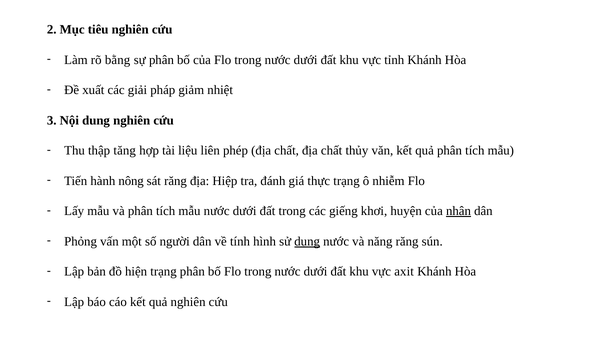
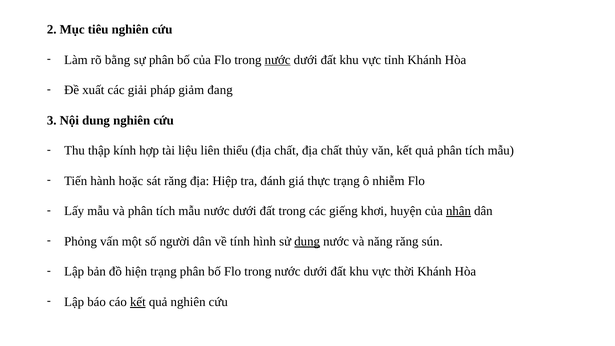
nước underline: none -> present (278, 60)
nhiệt: nhiệt -> đang (220, 90)
tăng: tăng -> kính (125, 151)
phép: phép -> thiểu (236, 151)
nông: nông -> hoặc (131, 181)
axit: axit -> thời (404, 272)
kết underline: none -> present (138, 302)
